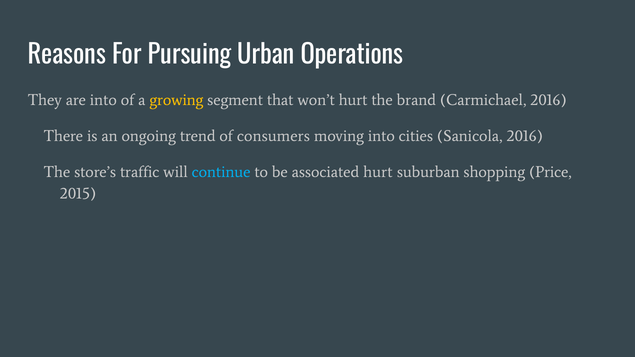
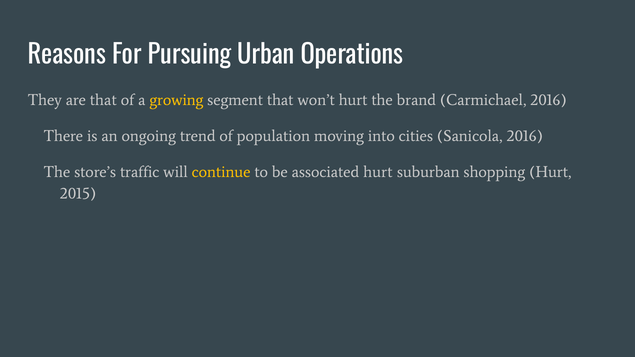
are into: into -> that (103, 100)
consumers: consumers -> population (273, 136)
continue colour: light blue -> yellow (221, 172)
shopping Price: Price -> Hurt (550, 172)
